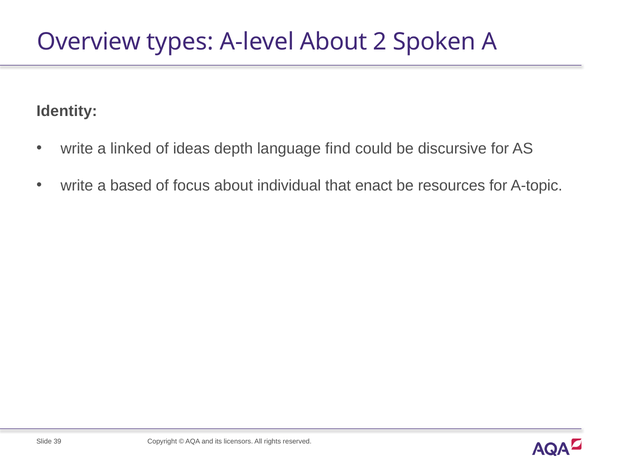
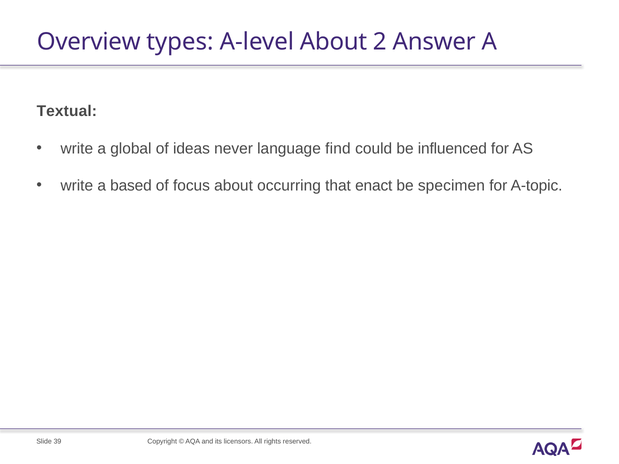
Spoken: Spoken -> Answer (434, 42)
Identity: Identity -> Textual (67, 111)
linked: linked -> global (131, 149)
depth: depth -> never (234, 149)
discursive: discursive -> influenced (452, 149)
individual: individual -> occurring (289, 186)
resources: resources -> specimen (451, 186)
